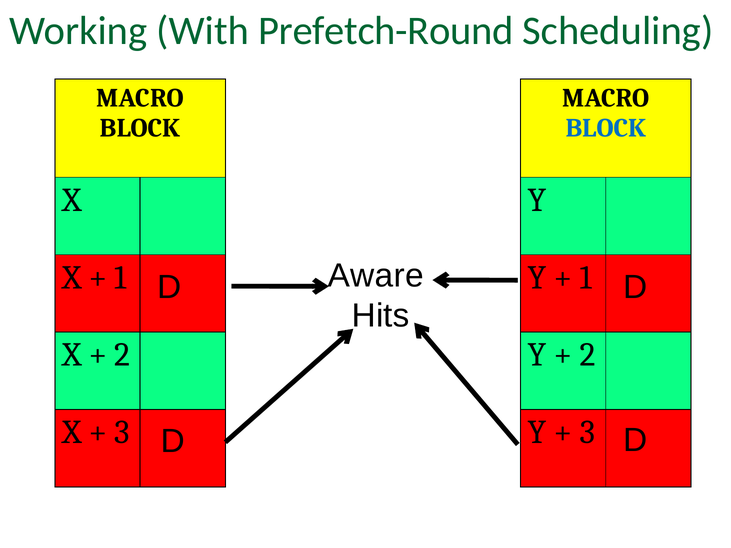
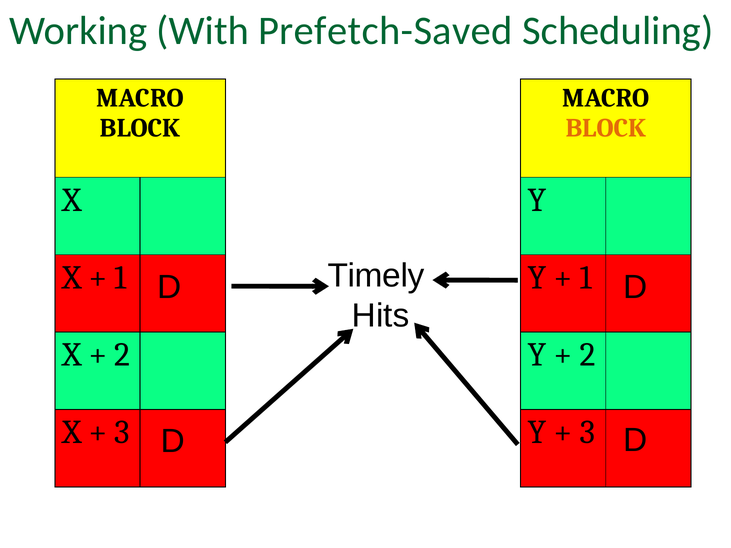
Prefetch-Round: Prefetch-Round -> Prefetch-Saved (385, 31)
BLOCK colour: blue -> orange (606, 128)
Aware: Aware -> Timely (376, 276)
